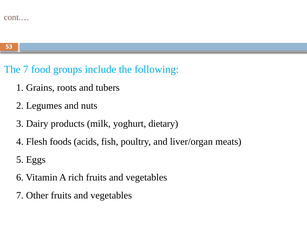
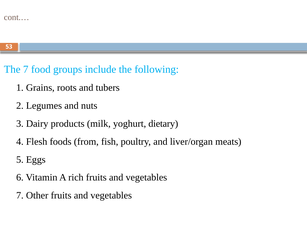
acids: acids -> from (86, 142)
